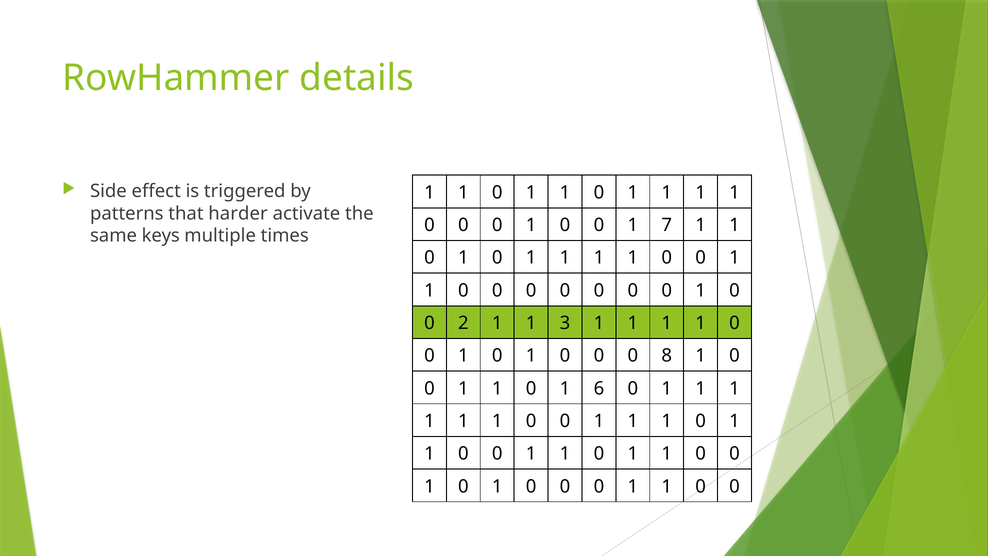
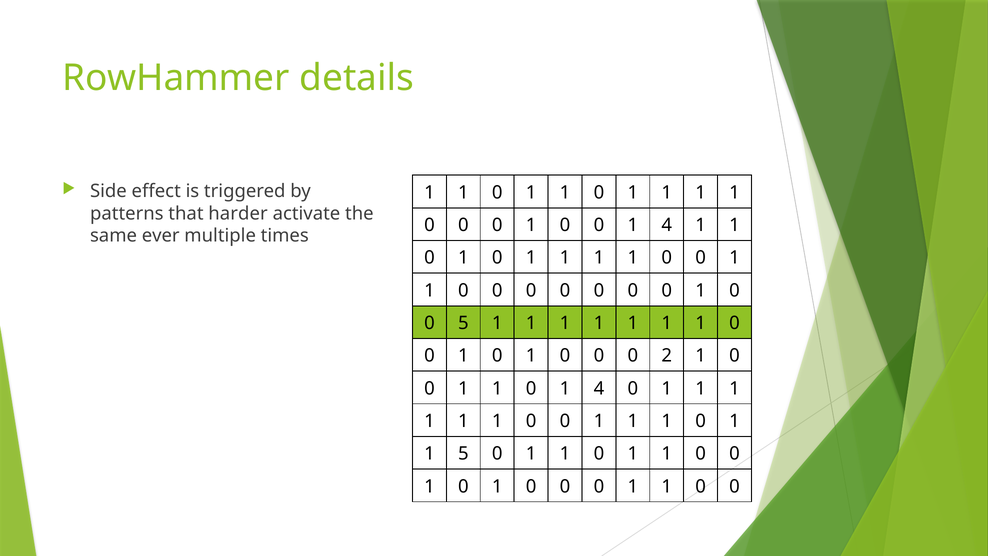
0 0 1 7: 7 -> 4 (667, 225)
keys: keys -> ever (161, 236)
0 2: 2 -> 5 (463, 323)
3: 3 -> 1 (565, 323)
8: 8 -> 2 (667, 356)
1 0 1 6: 6 -> 4 (599, 388)
0: 0 -> 5 (463, 454)
